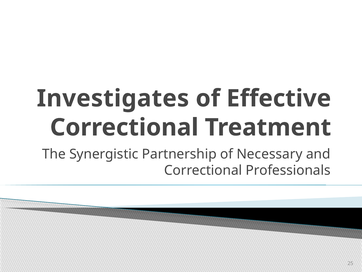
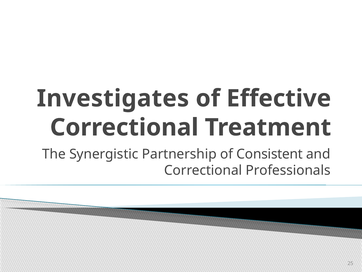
Necessary: Necessary -> Consistent (270, 154)
